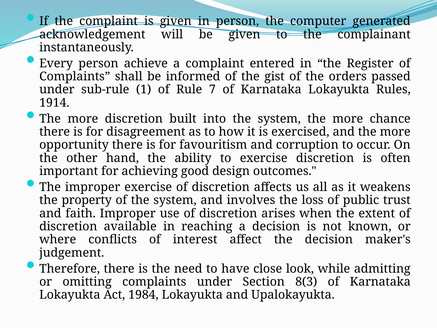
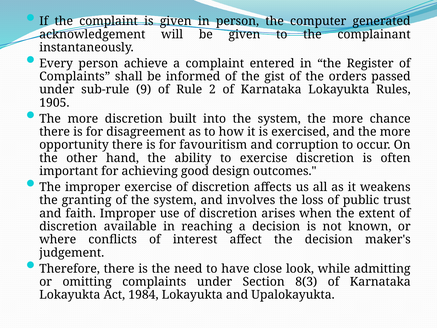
1: 1 -> 9 (144, 90)
7: 7 -> 2 (212, 90)
1914: 1914 -> 1905 (54, 103)
property: property -> granting (87, 200)
